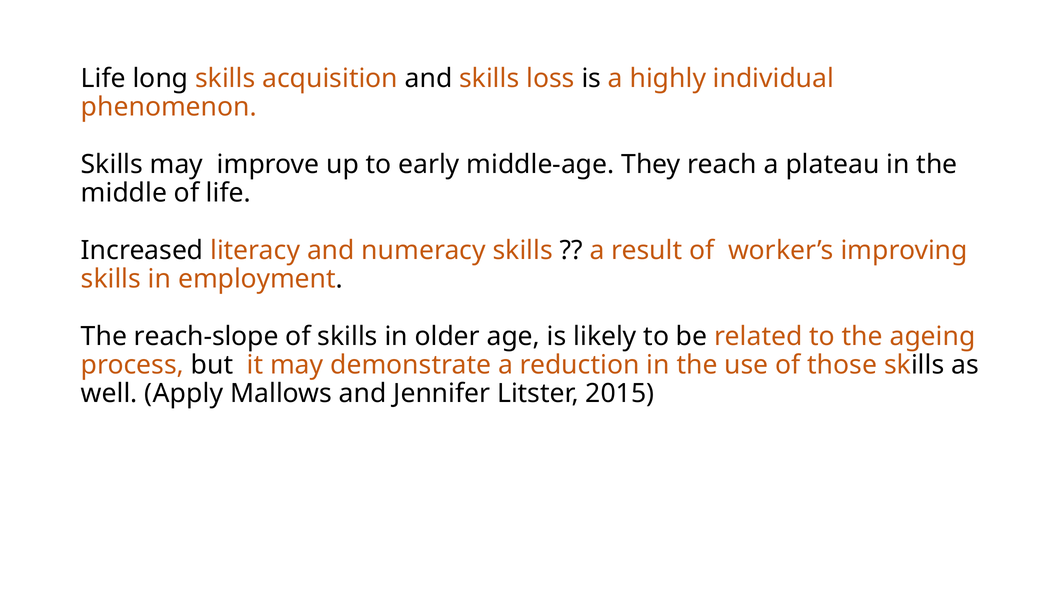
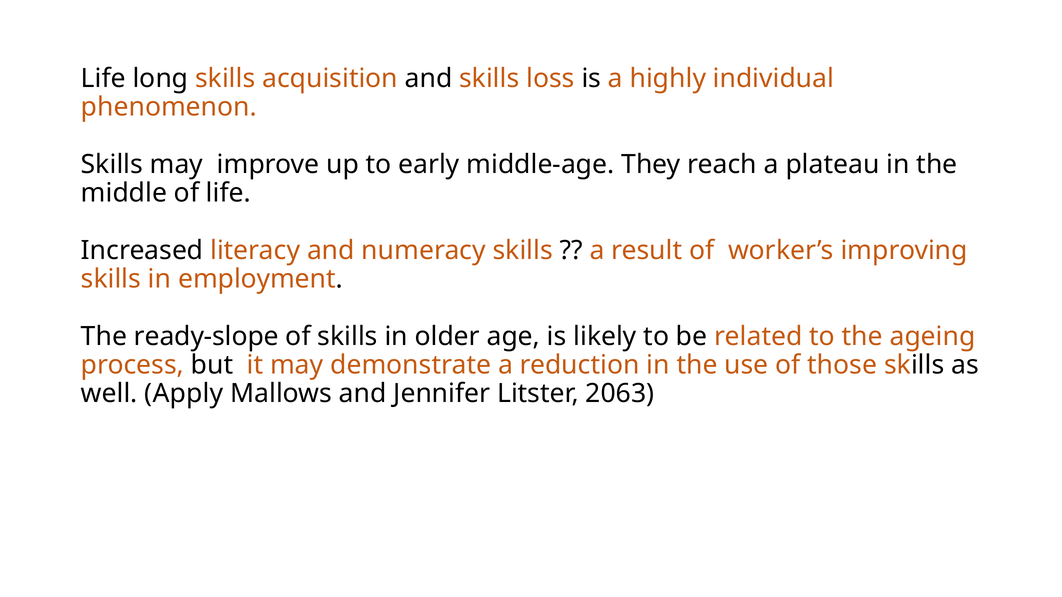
reach-slope: reach-slope -> ready-slope (206, 337)
2015: 2015 -> 2063 (620, 394)
